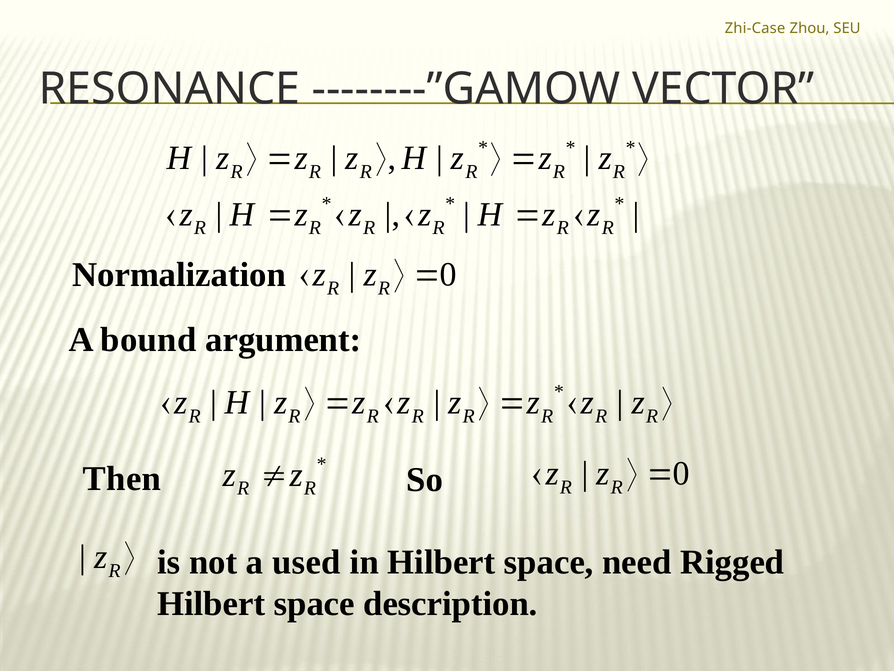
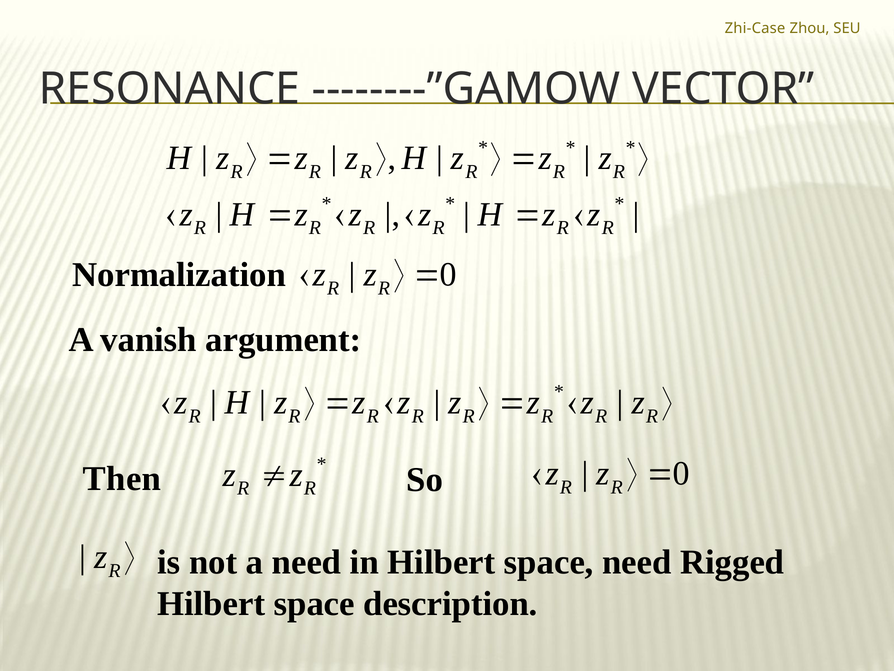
bound: bound -> vanish (149, 340)
a used: used -> need (307, 562)
